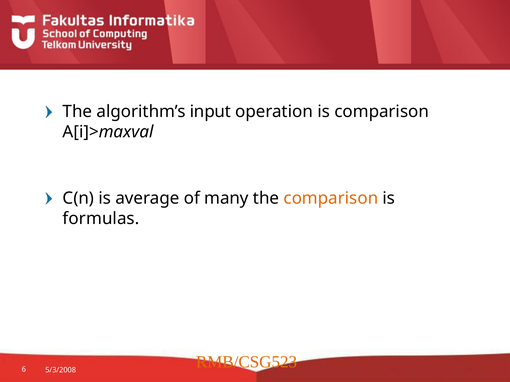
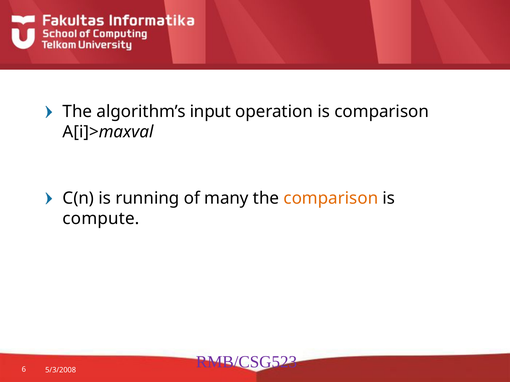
average: average -> running (147, 198)
formulas: formulas -> compute (101, 219)
RMB/CSG523 colour: orange -> purple (246, 362)
